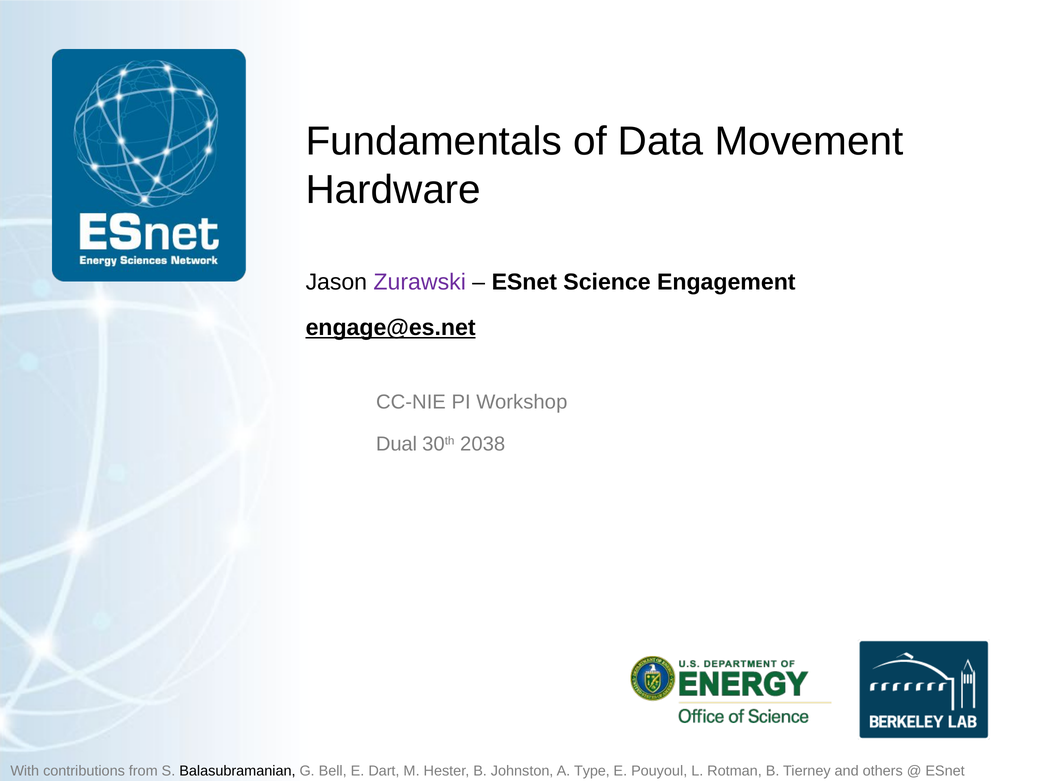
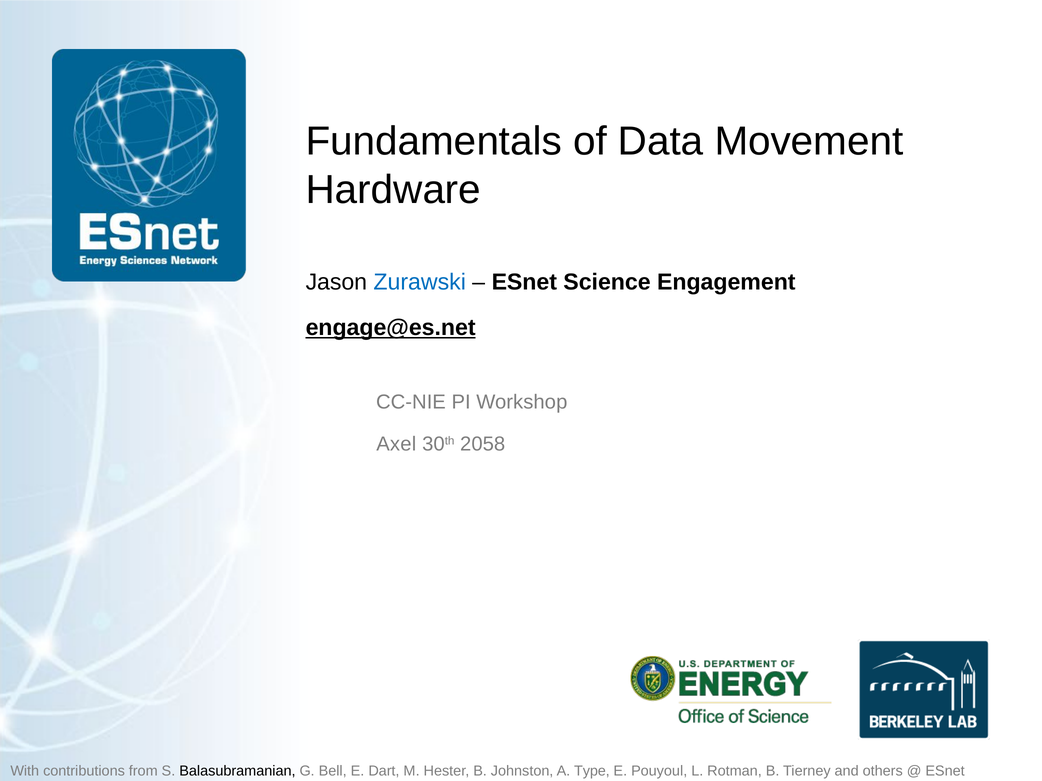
Zurawski colour: purple -> blue (420, 283)
Dual: Dual -> Axel (396, 444)
2038: 2038 -> 2058 (483, 444)
